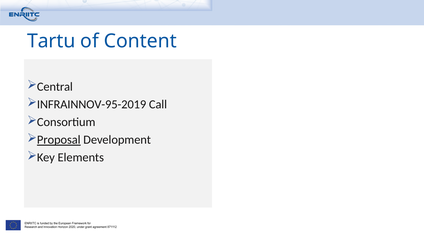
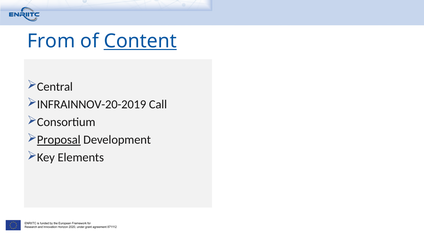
Tartu: Tartu -> From (51, 41)
Content underline: none -> present (140, 41)
INFRAINNOV-95-2019: INFRAINNOV-95-2019 -> INFRAINNOV-20-2019 (92, 105)
